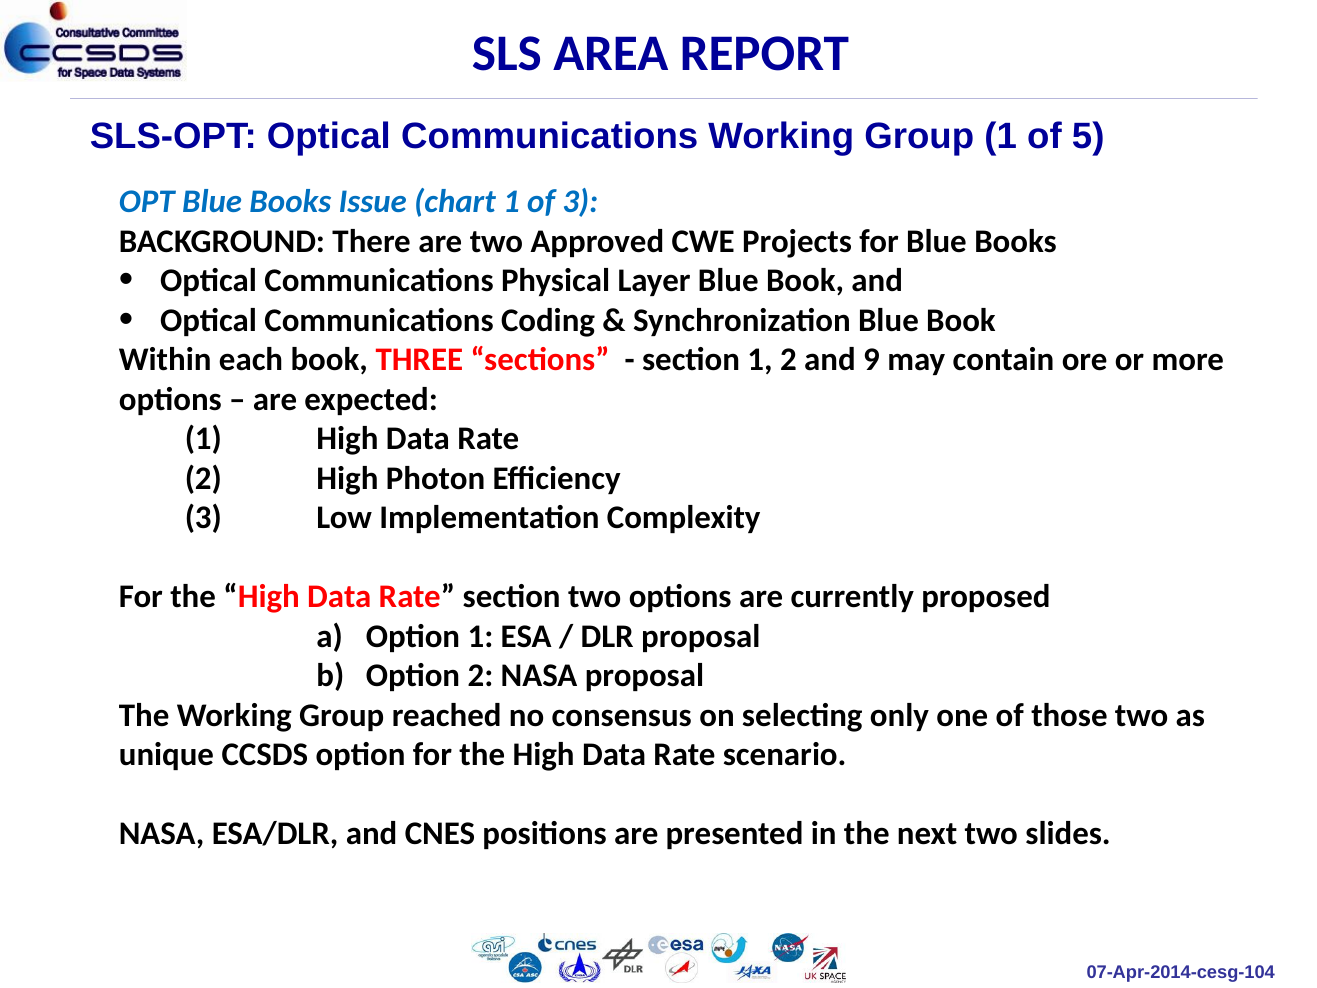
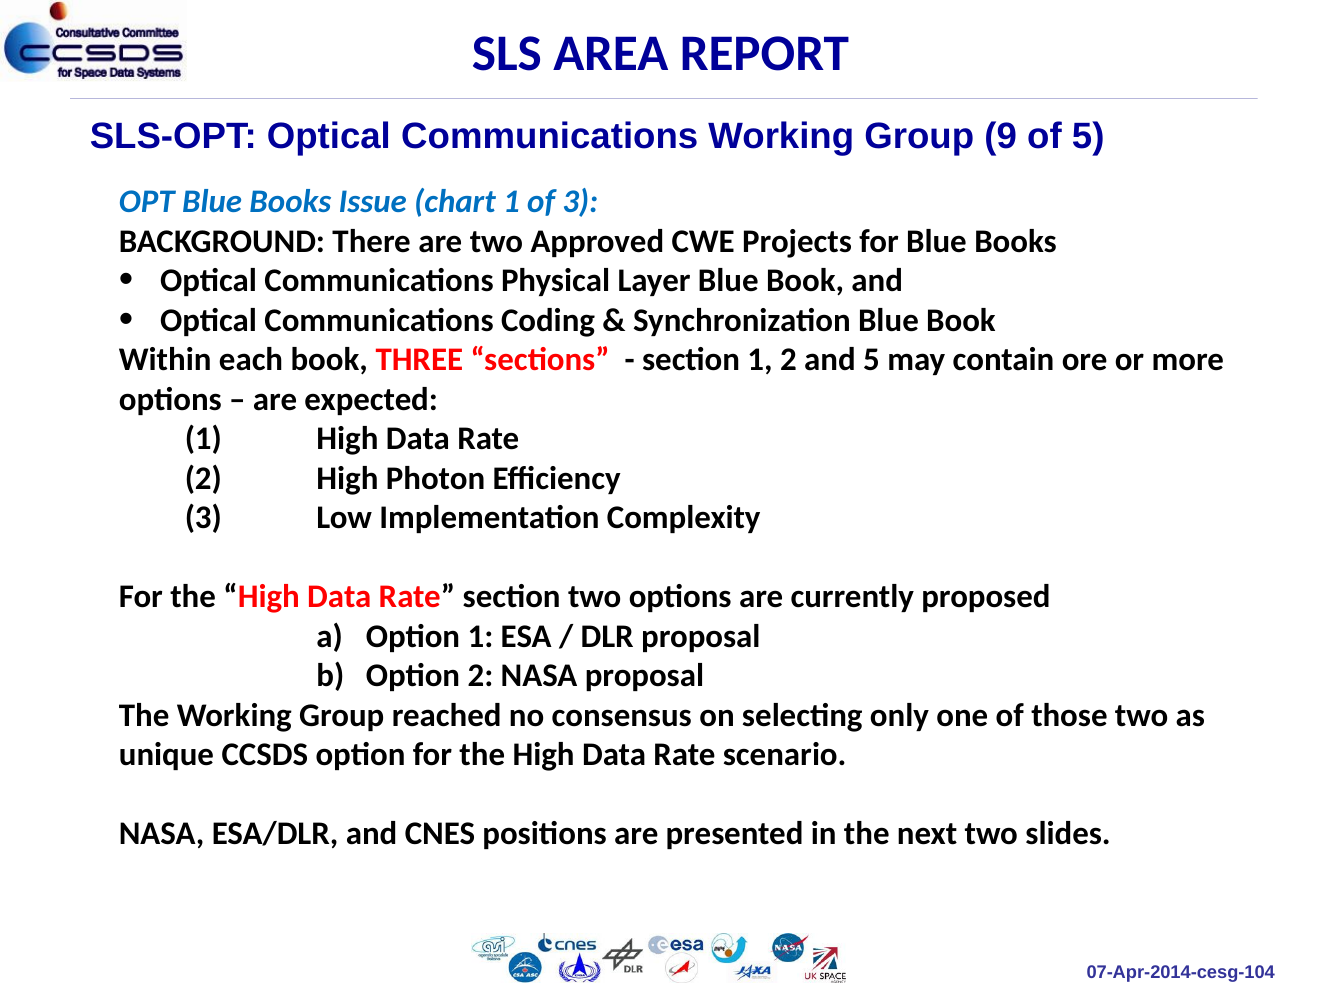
Group 1: 1 -> 9 (1001, 137)
and 9: 9 -> 5 (872, 360)
